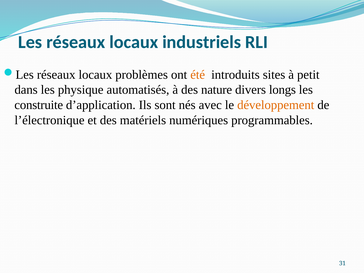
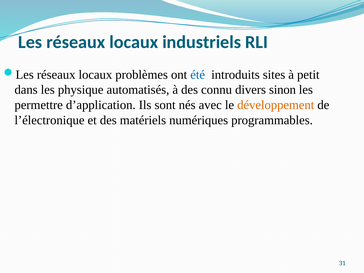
été colour: orange -> blue (198, 75)
nature: nature -> connu (217, 90)
longs: longs -> sinon (282, 90)
construite: construite -> permettre (39, 105)
